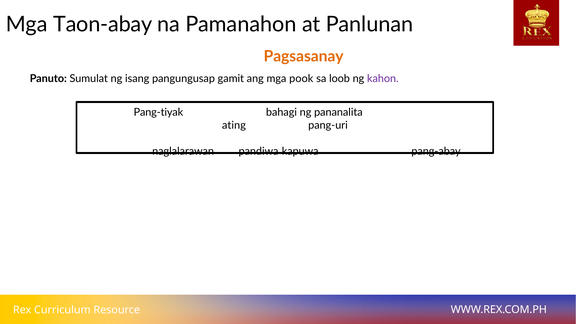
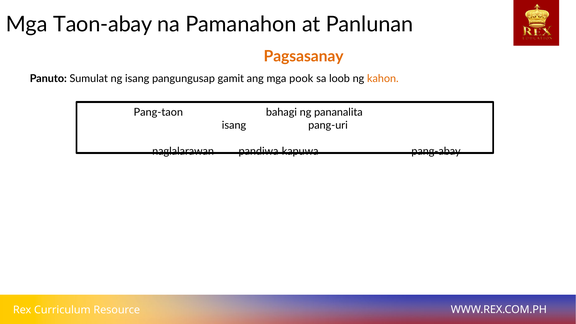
kahon colour: purple -> orange (383, 79)
Pang-tiyak: Pang-tiyak -> Pang-taon (158, 112)
ating: ating -> isang (234, 125)
